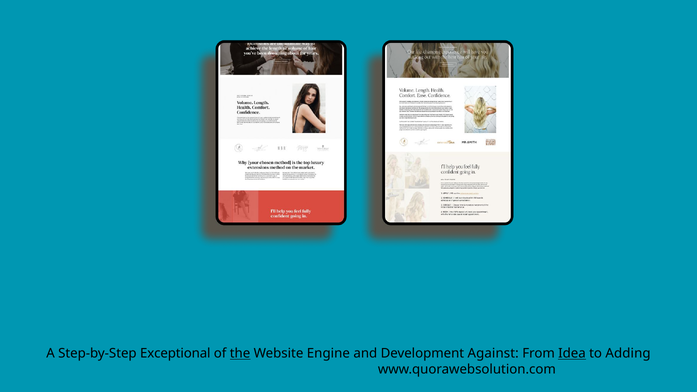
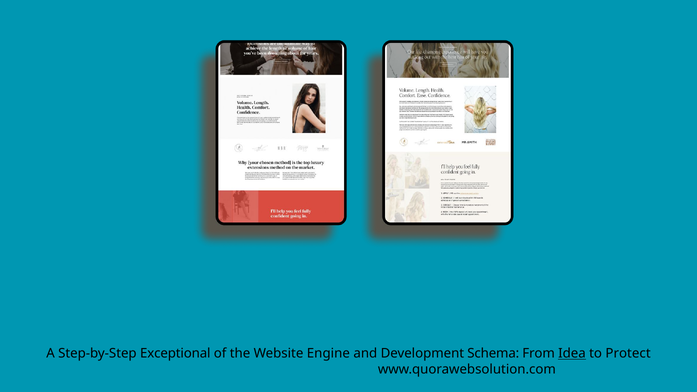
the underline: present -> none (240, 354)
Against: Against -> Schema (493, 354)
Adding: Adding -> Protect (628, 354)
